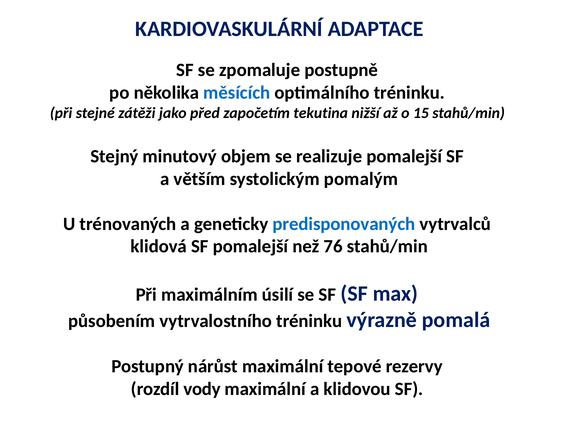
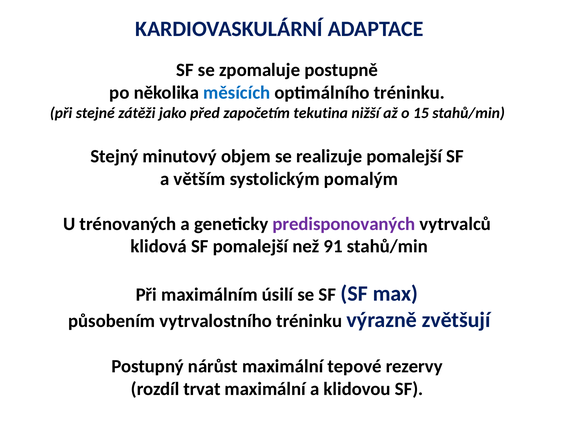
predisponovaných colour: blue -> purple (344, 224)
76: 76 -> 91 (333, 247)
pomalá: pomalá -> zvětšují (456, 320)
vody: vody -> trvat (202, 389)
